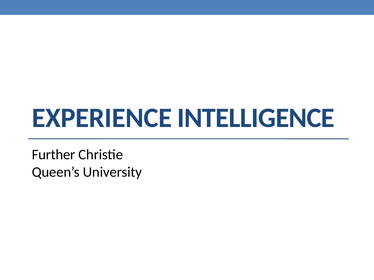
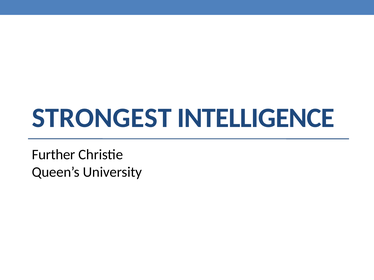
EXPERIENCE: EXPERIENCE -> STRONGEST (102, 118)
